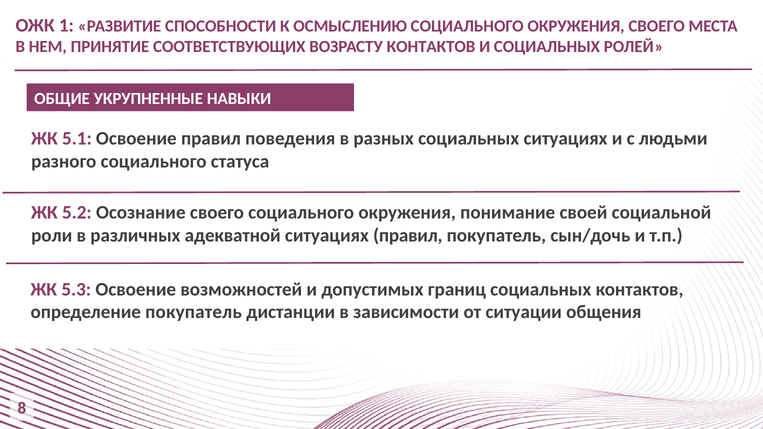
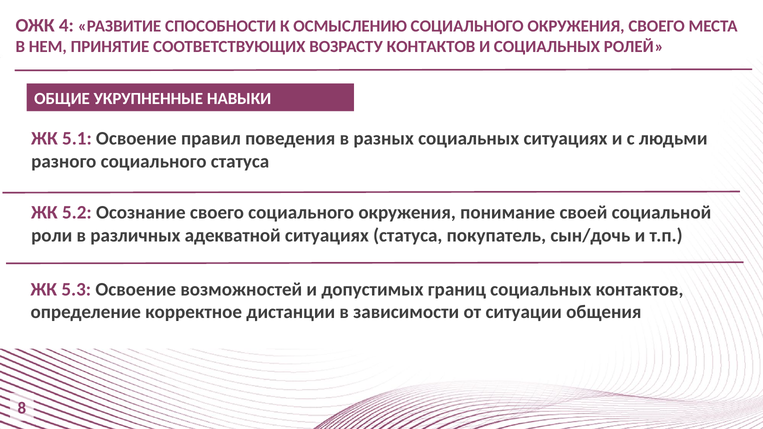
1: 1 -> 4 (66, 25)
ситуациях правил: правил -> статуса (408, 235)
определение покупатель: покупатель -> корректное (194, 312)
